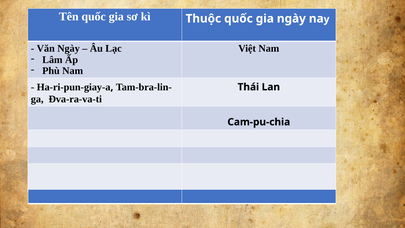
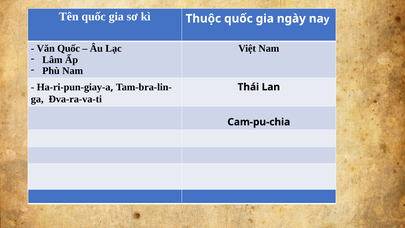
Văn Ngày: Ngày -> Quốc (69, 48)
